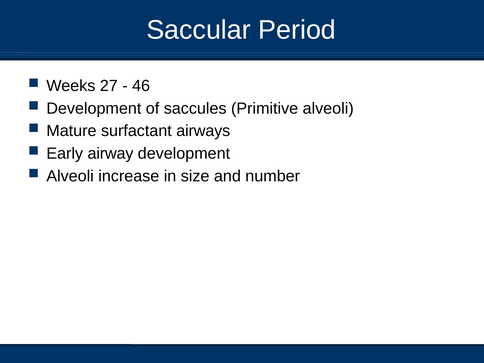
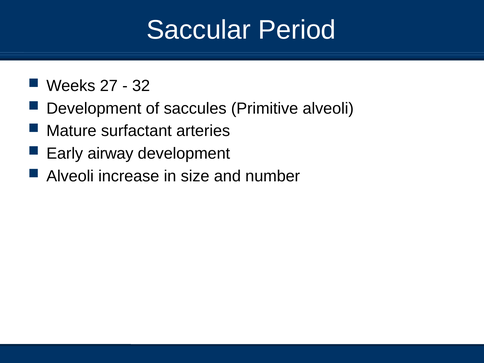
46: 46 -> 32 (141, 86)
airways: airways -> arteries (203, 131)
